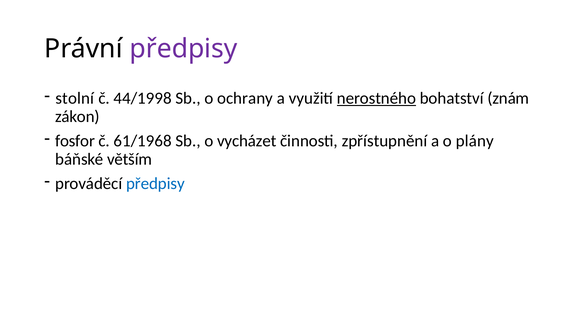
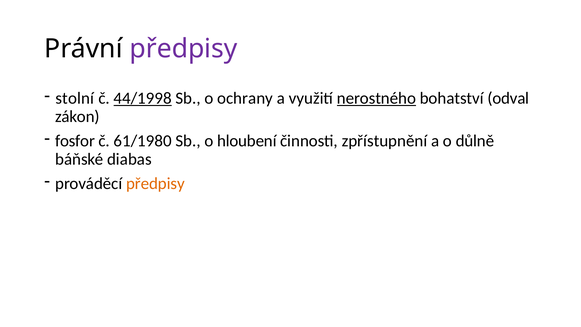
44/1998 underline: none -> present (143, 98)
znám: znám -> odval (508, 98)
61/1968: 61/1968 -> 61/1980 (143, 141)
vycházet: vycházet -> hloubení (247, 141)
plány: plány -> důlně (475, 141)
větším: větším -> diabas (129, 159)
předpisy colour: blue -> orange (155, 184)
